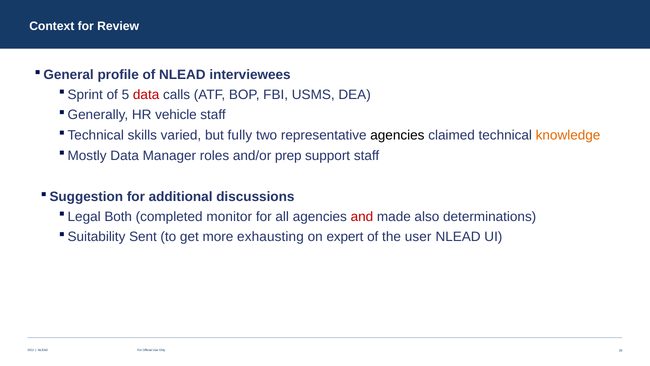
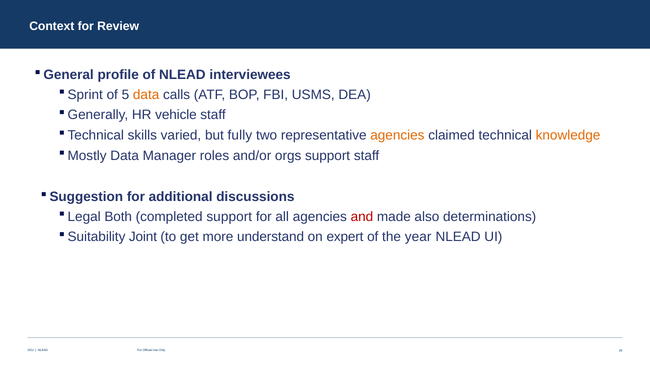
data colour: red -> orange (146, 95)
agencies colour: black -> orange (397, 135)
prep: prep -> orgs (288, 155)
completed monitor: monitor -> support (229, 216)
Sent: Sent -> Joint (143, 237)
exhausting: exhausting -> understand (271, 237)
user: user -> year (418, 237)
